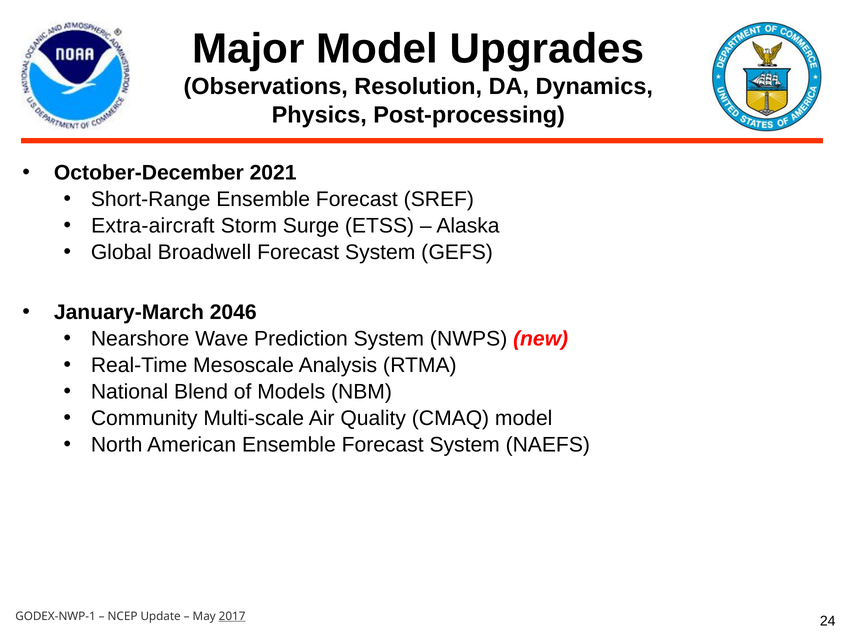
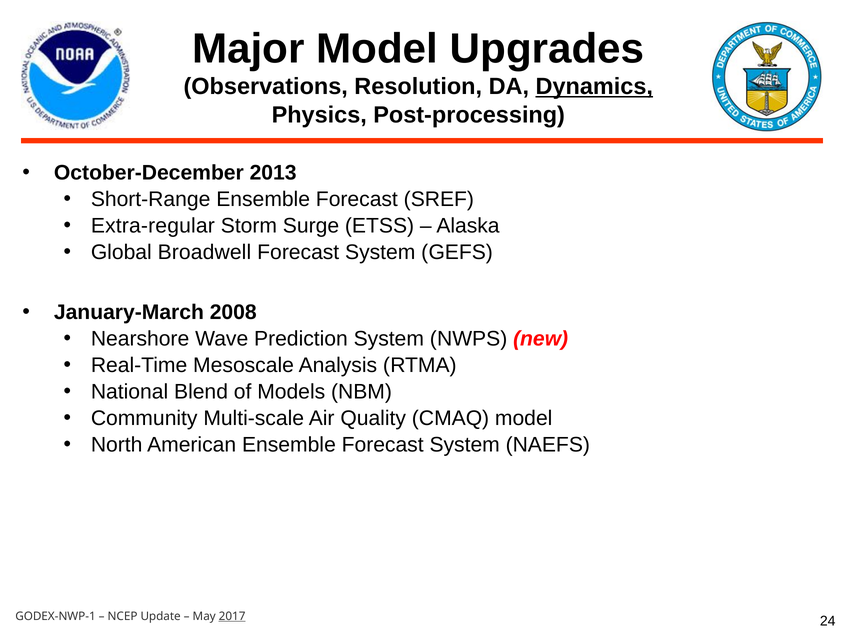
Dynamics underline: none -> present (594, 87)
2021: 2021 -> 2013 (273, 173)
Extra-aircraft: Extra-aircraft -> Extra-regular (153, 226)
2046: 2046 -> 2008 (233, 312)
